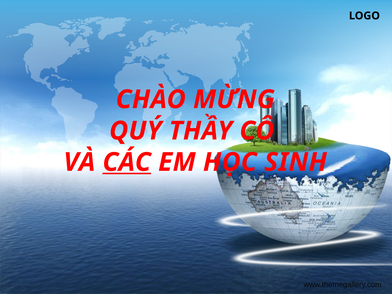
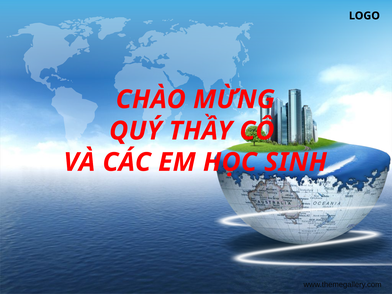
CÁC underline: present -> none (127, 162)
